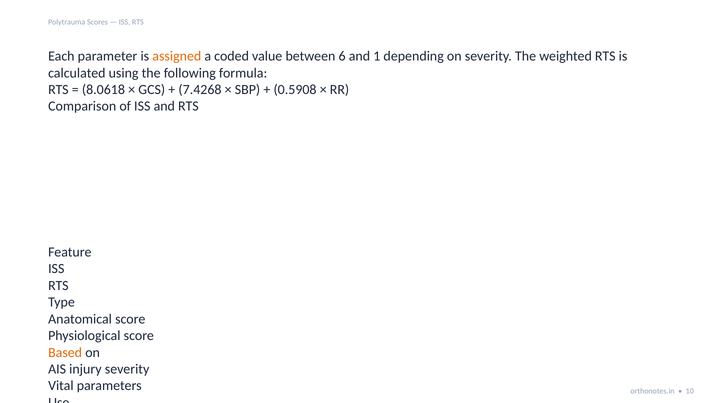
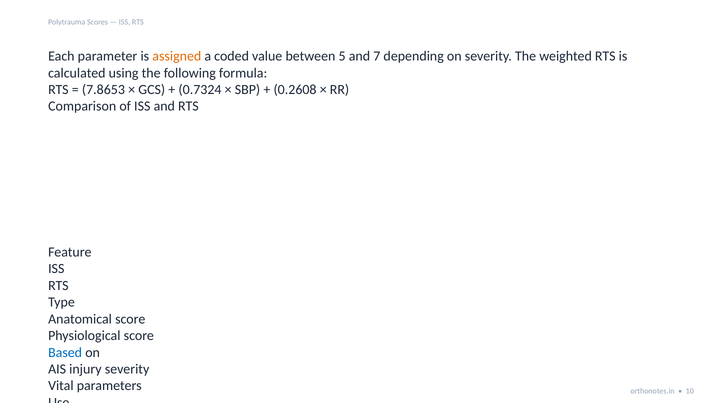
6: 6 -> 5 (342, 56)
1: 1 -> 7 (377, 56)
8.0618: 8.0618 -> 7.8653 (103, 90)
7.4268: 7.4268 -> 0.7324 (200, 90)
0.5908: 0.5908 -> 0.2608 (295, 90)
Based colour: orange -> blue (65, 352)
